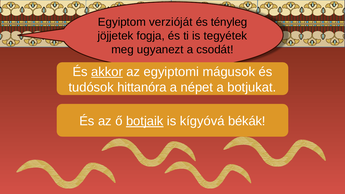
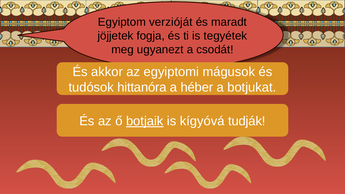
tényleg: tényleg -> maradt (229, 22)
akkor underline: present -> none (107, 72)
népet: népet -> héber (197, 87)
békák: békák -> tudják (247, 121)
